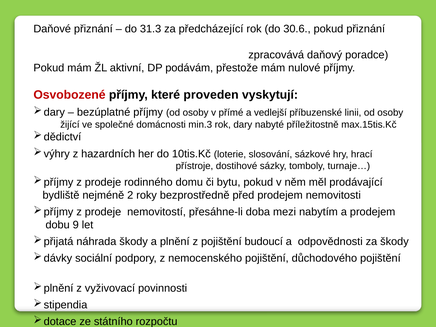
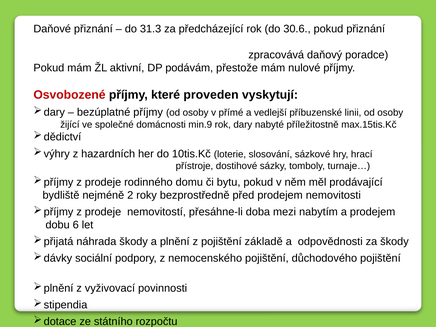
min.3: min.3 -> min.9 (200, 125)
9: 9 -> 6 (76, 225)
budoucí: budoucí -> základě (264, 242)
